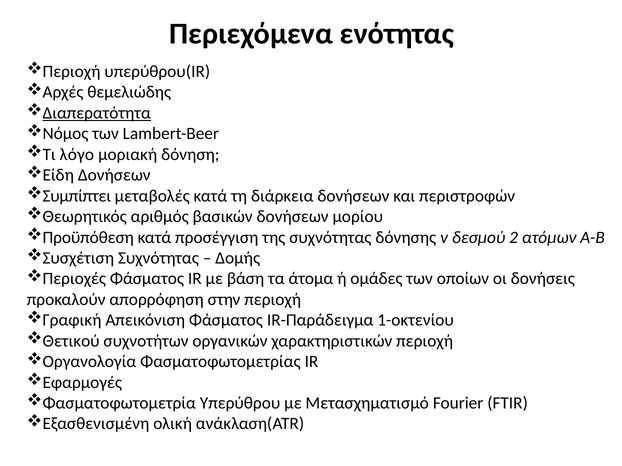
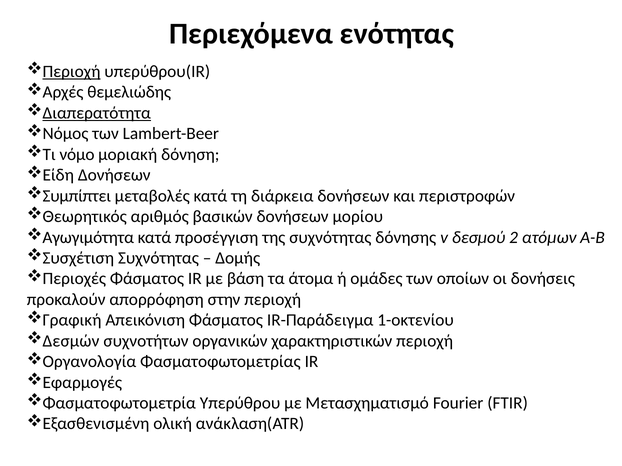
Περιοχή underline: none -> present (72, 72)
λόγο: λόγο -> νόμο (77, 155)
Προϋπόθεση: Προϋπόθεση -> Αγωγιμότητα (88, 238)
Θετικού: Θετικού -> Δεσμών (71, 341)
